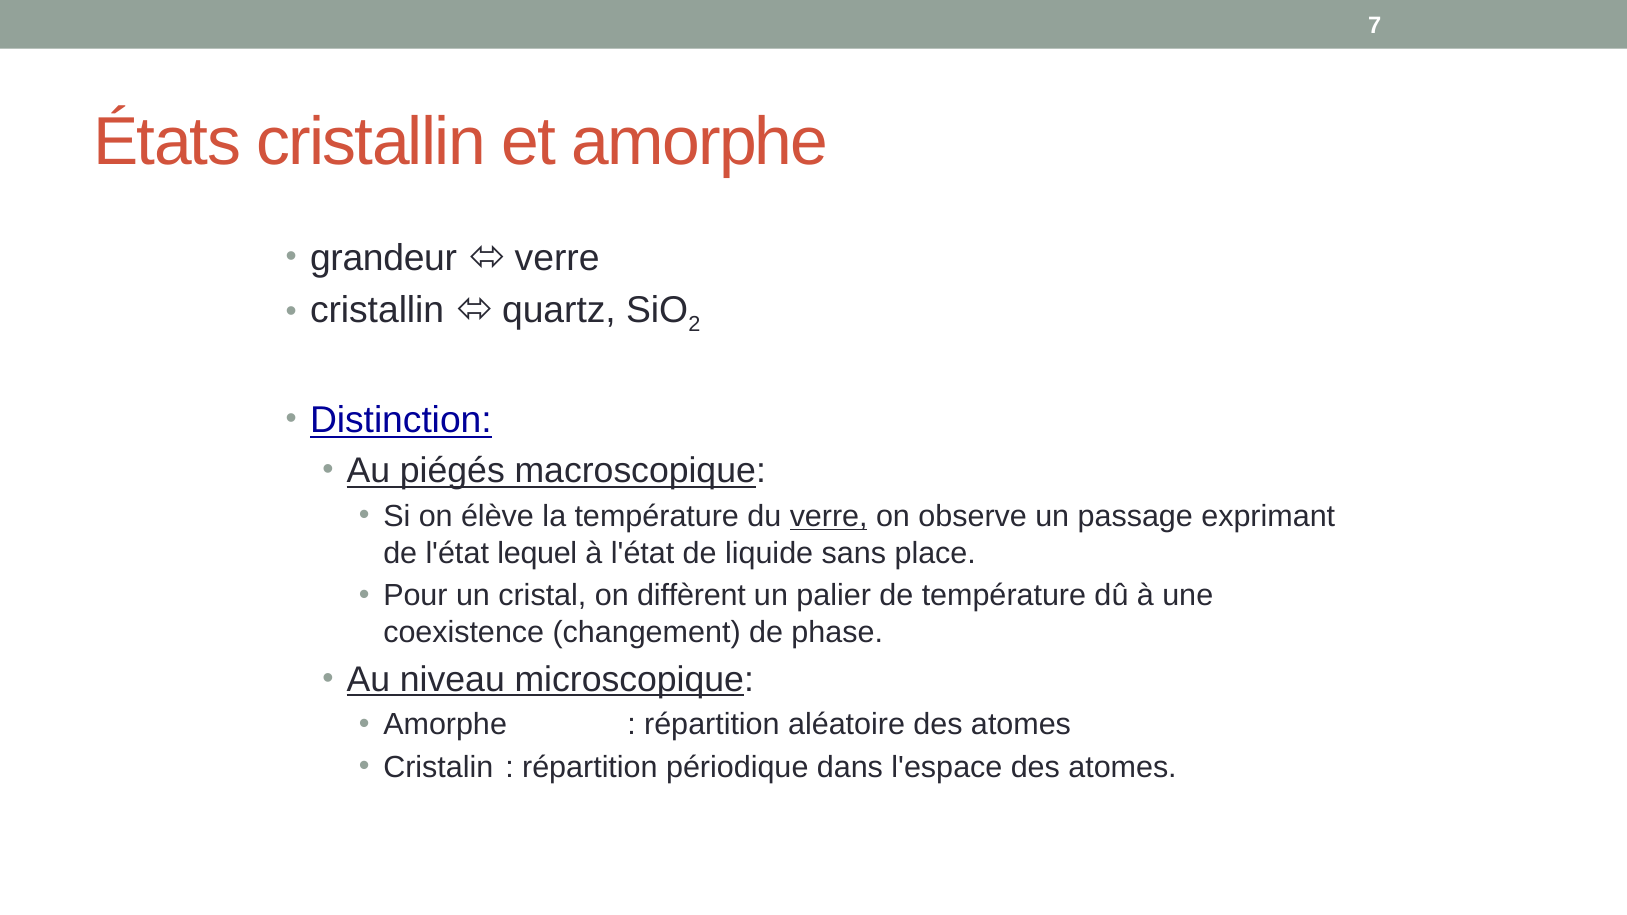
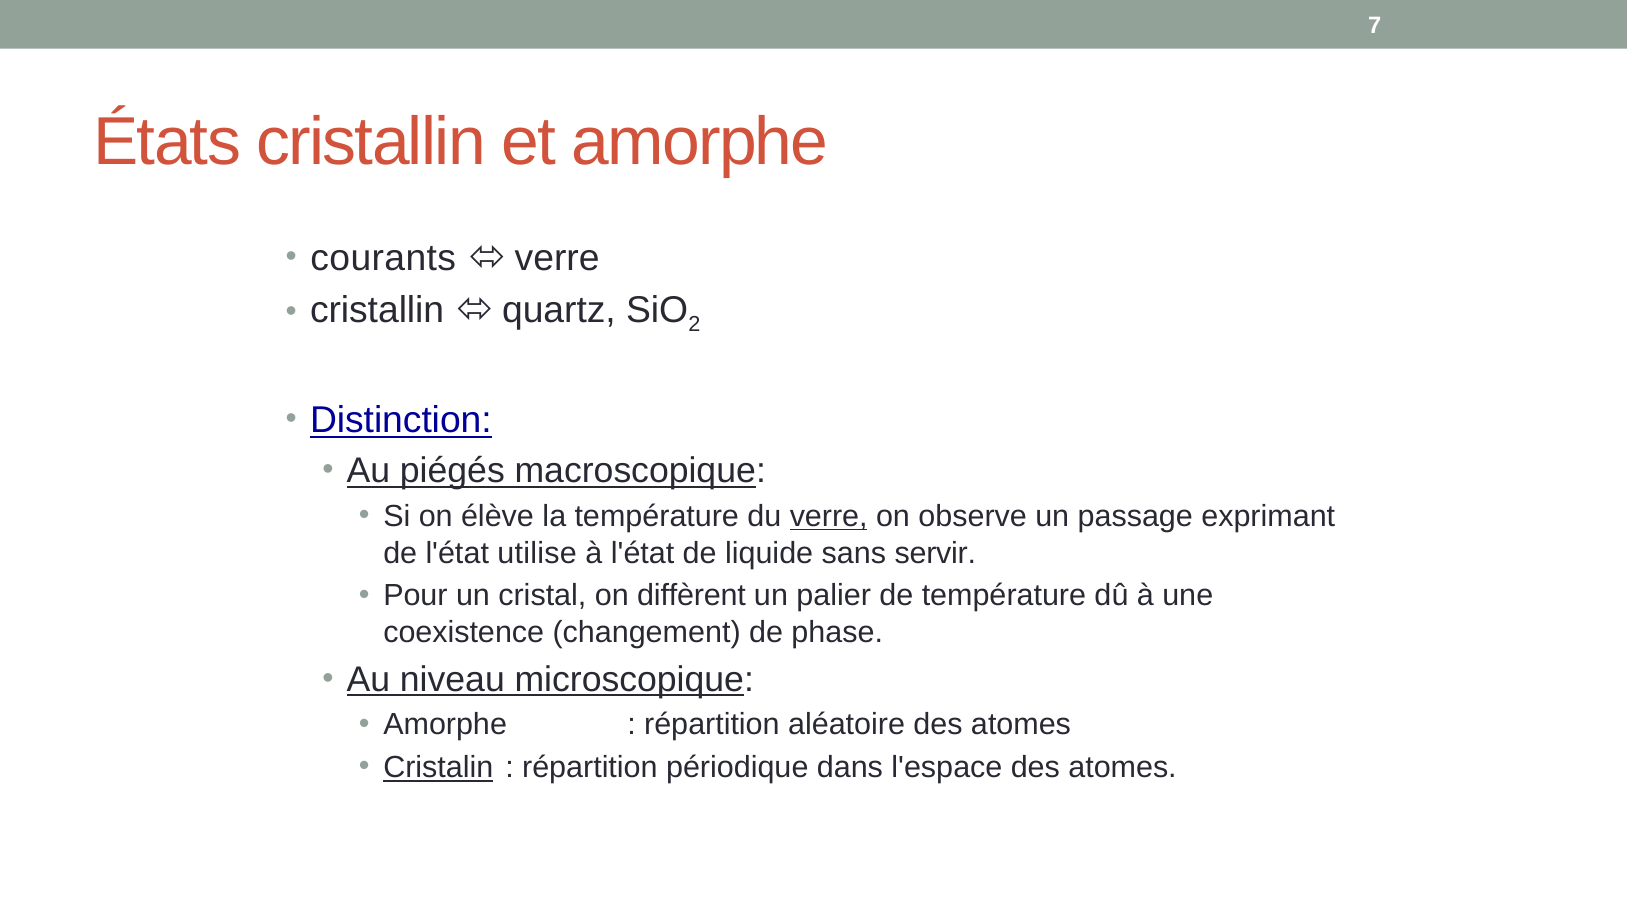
grandeur: grandeur -> courants (383, 258)
lequel: lequel -> utilise (537, 553)
place: place -> servir (935, 553)
Cristalin underline: none -> present (438, 768)
